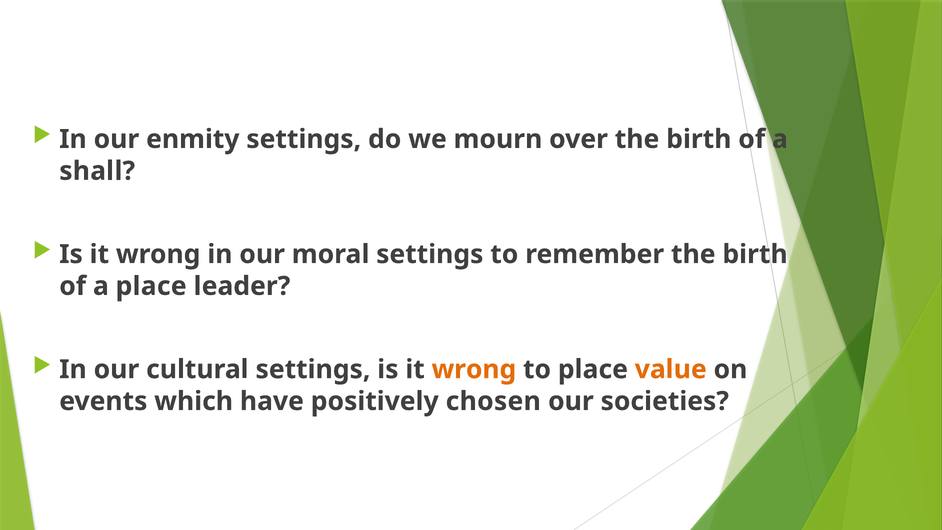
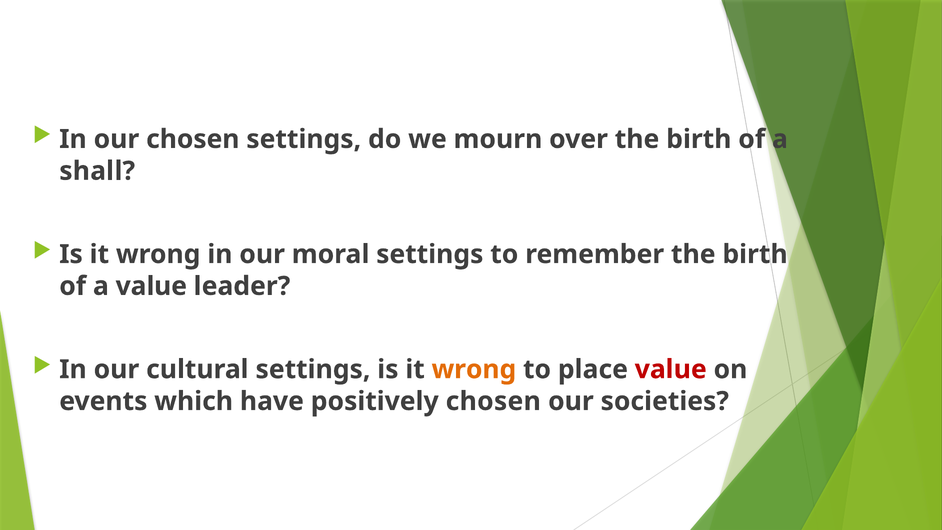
our enmity: enmity -> chosen (193, 139)
a place: place -> value (151, 286)
value colour: orange -> red (671, 369)
